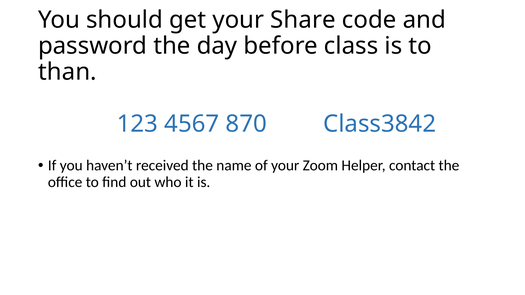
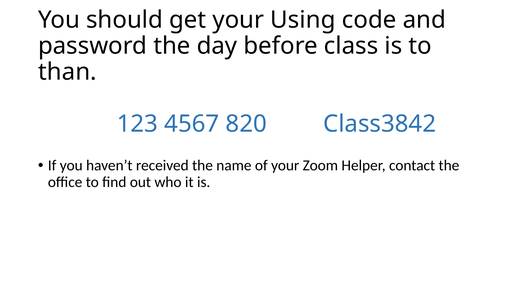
Share: Share -> Using (303, 20)
870: 870 -> 820 (246, 124)
